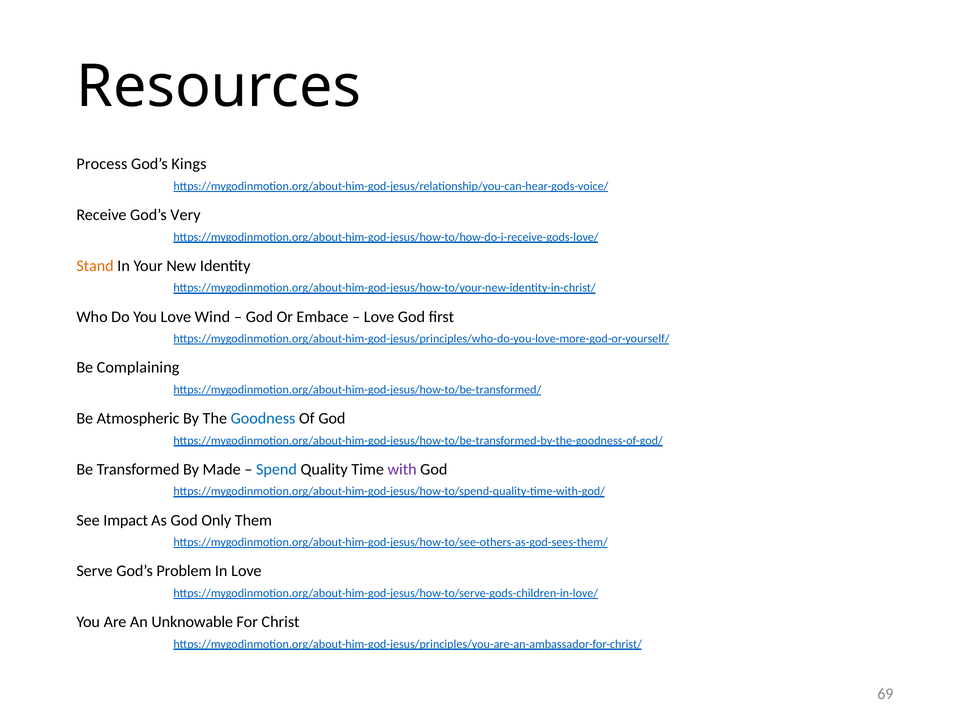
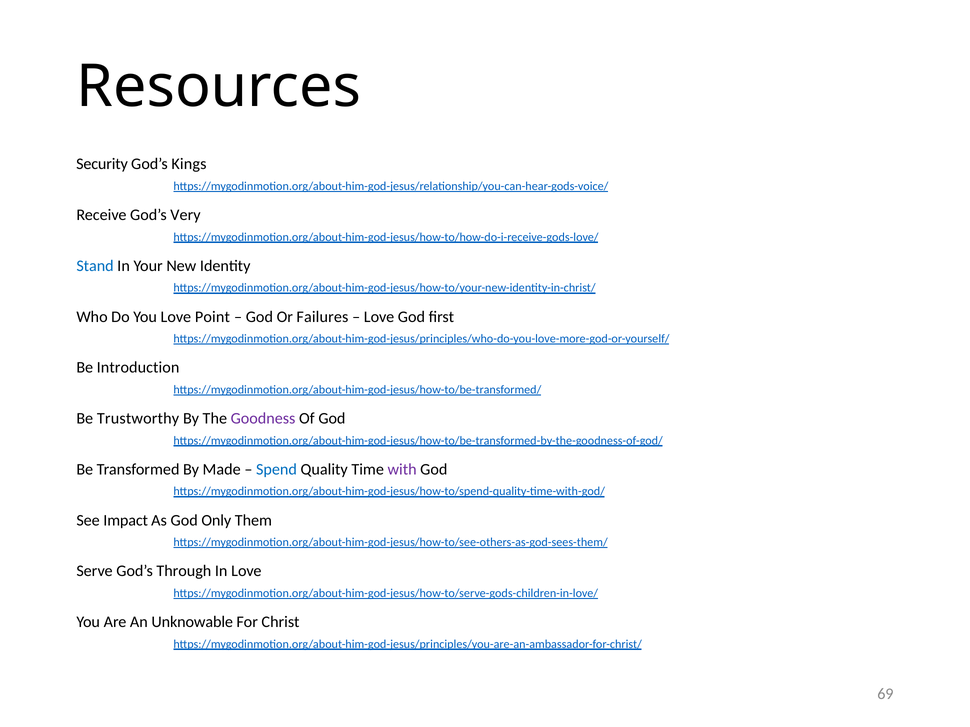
Process: Process -> Security (102, 164)
Stand colour: orange -> blue (95, 266)
Wind: Wind -> Point (212, 317)
Embace: Embace -> Failures (322, 317)
Complaining: Complaining -> Introduction (138, 368)
Atmospheric: Atmospheric -> Trustworthy (138, 419)
Goodness colour: blue -> purple (263, 419)
Problem: Problem -> Through (184, 571)
